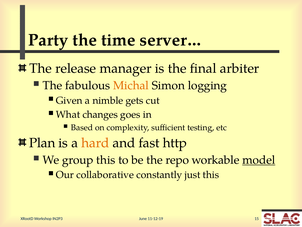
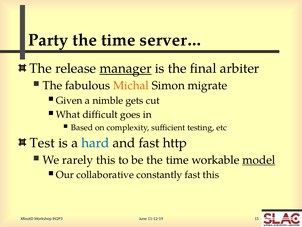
manager underline: none -> present (126, 68)
logging: logging -> migrate (207, 85)
changes: changes -> difficult (100, 114)
Plan: Plan -> Test (42, 143)
hard colour: orange -> blue (95, 143)
group: group -> rarely (78, 160)
be the repo: repo -> time (177, 160)
constantly just: just -> fast (192, 175)
